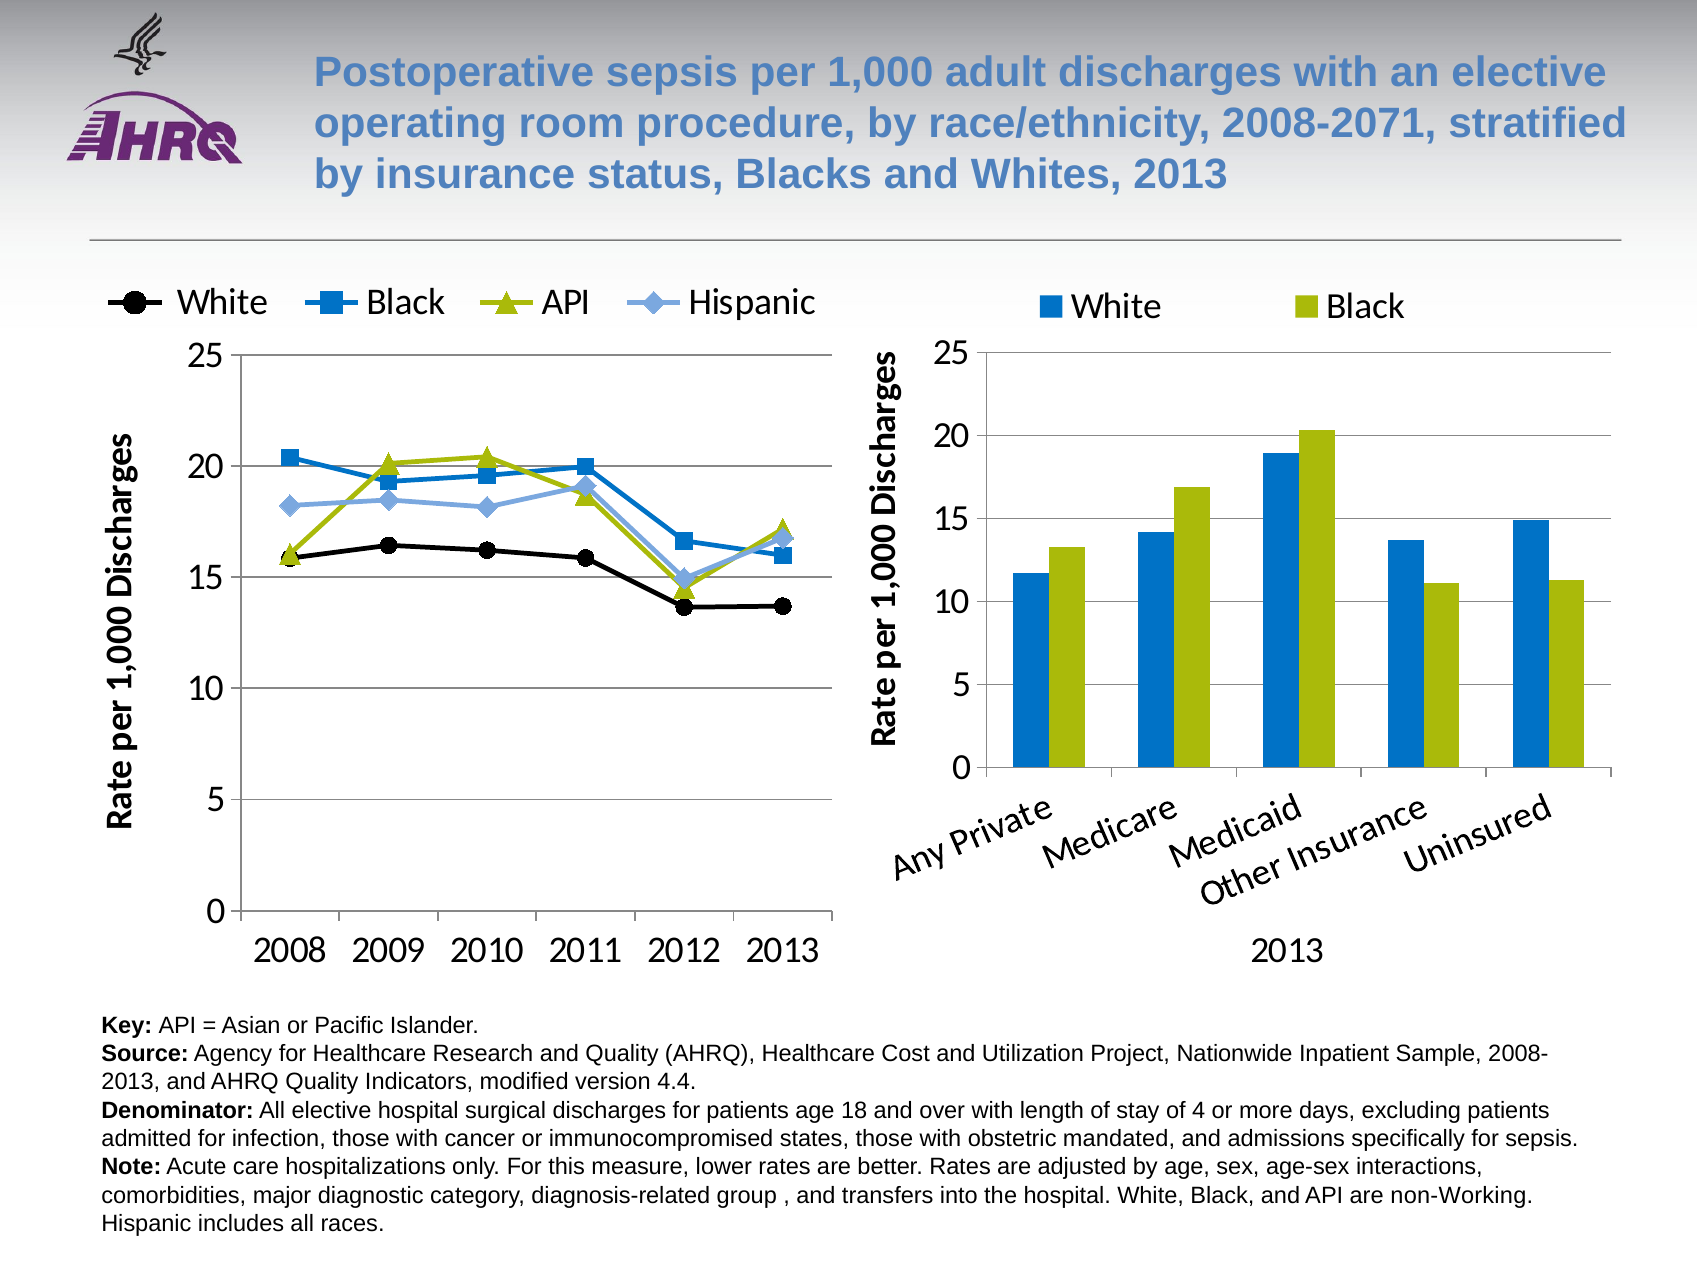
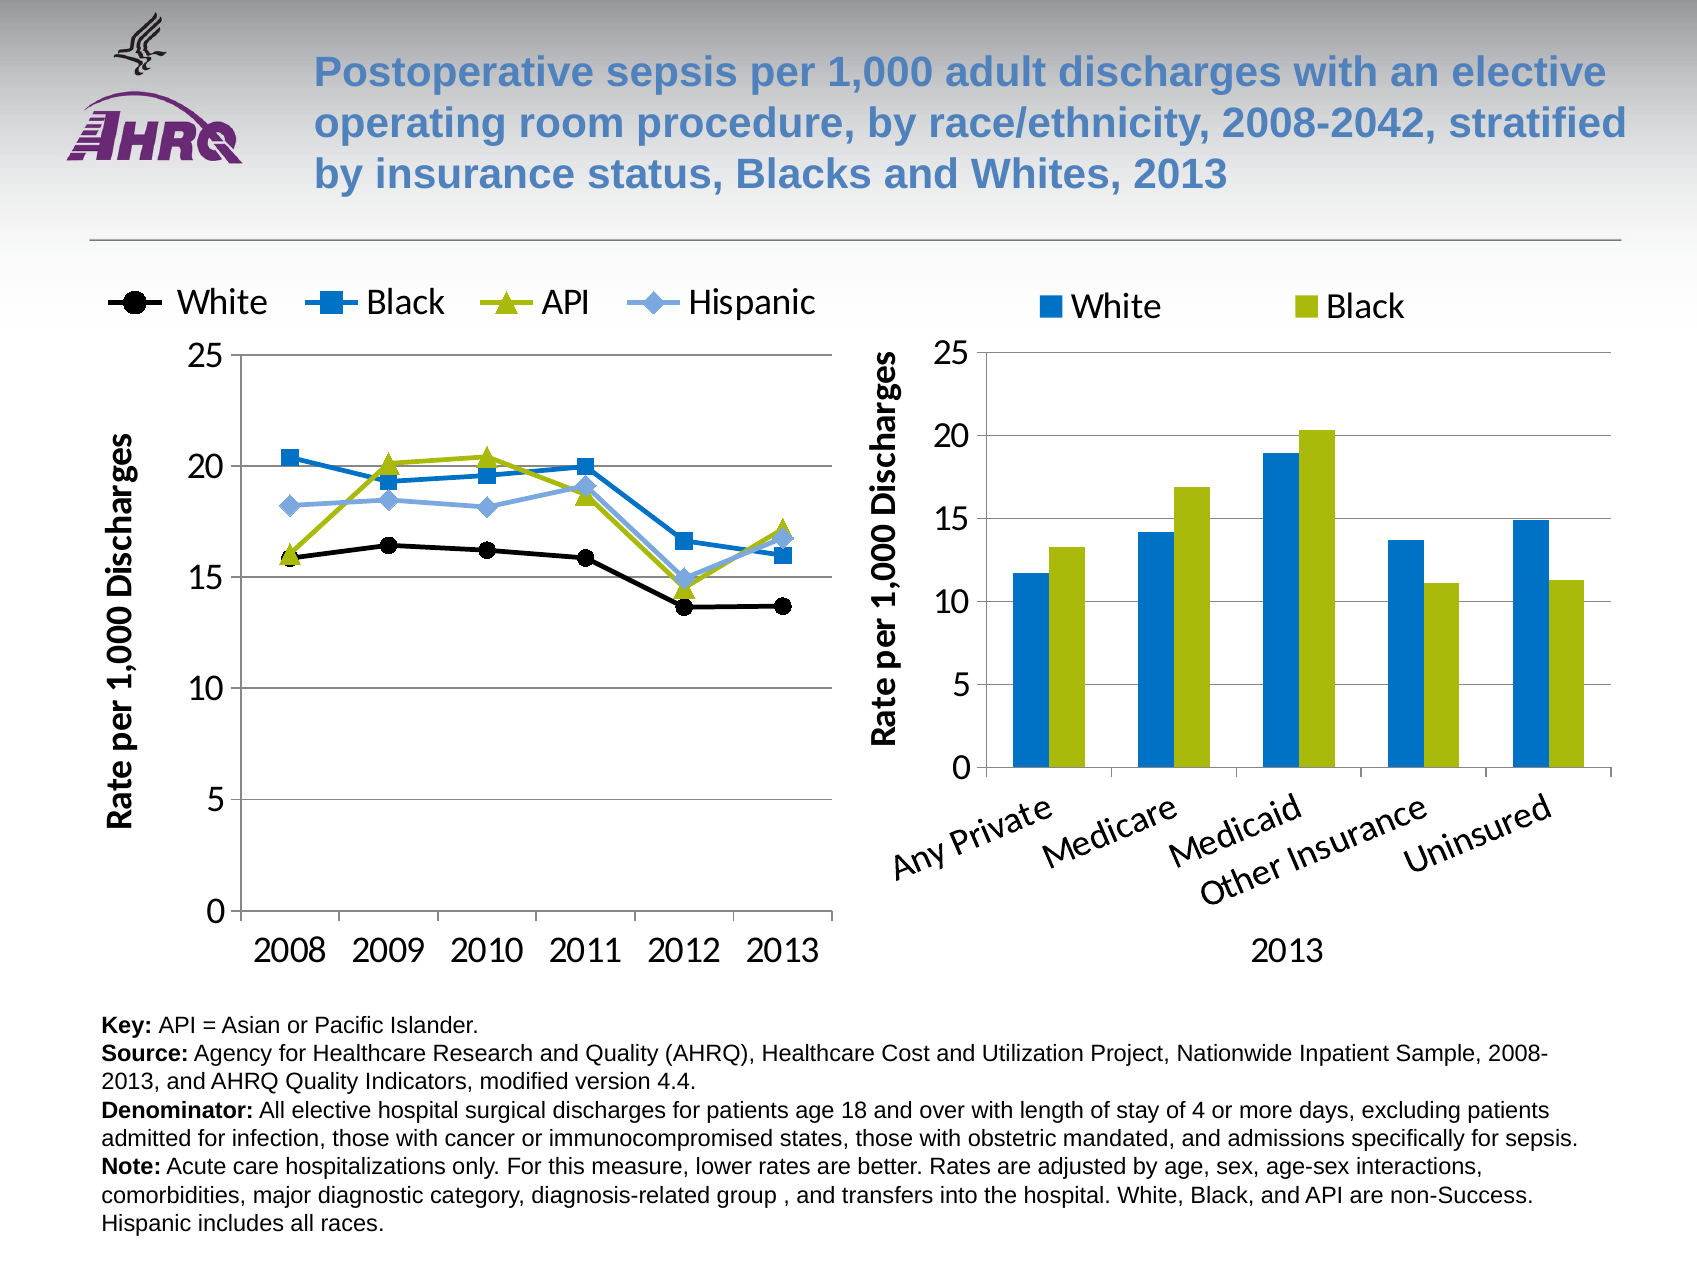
2008-2071: 2008-2071 -> 2008-2042 (1329, 123)
non-Working: non-Working -> non-Success (1462, 1195)
